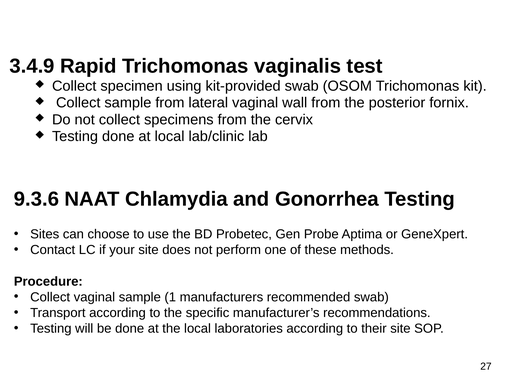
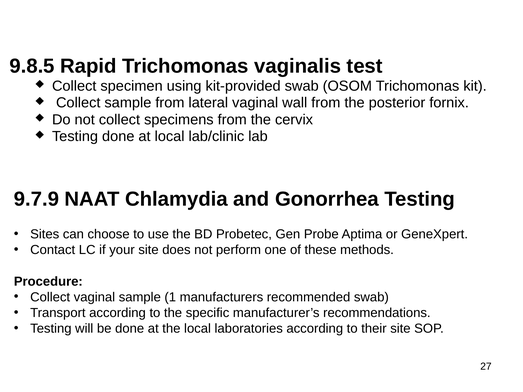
3.4.9: 3.4.9 -> 9.8.5 (32, 66)
9.3.6: 9.3.6 -> 9.7.9 (36, 199)
